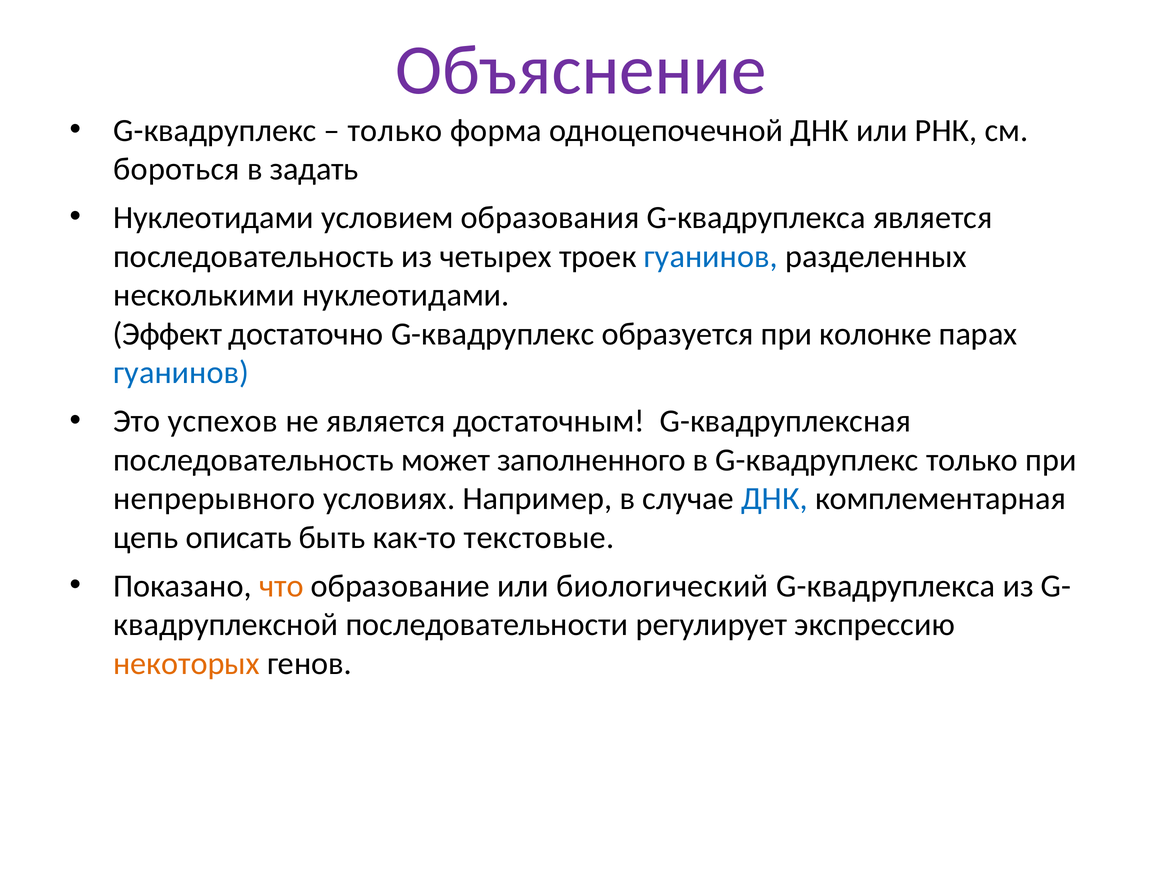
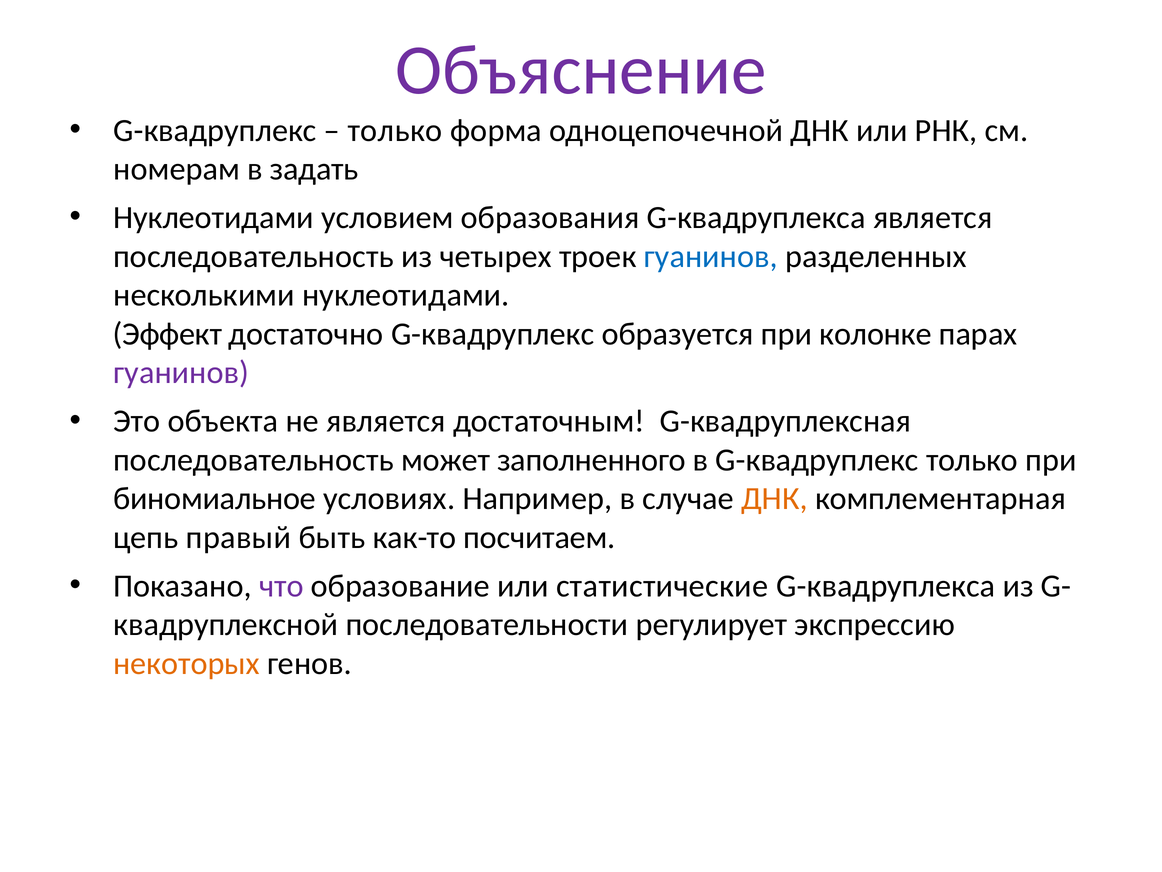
бороться: бороться -> номерам (177, 169)
гуанинов colour: blue -> purple (181, 372)
успехов: успехов -> объекта (223, 421)
непрерывного: непрерывного -> биномиальное (215, 498)
ДНК colour: blue -> orange (774, 498)
описать: описать -> правый (239, 537)
текстовые: текстовые -> посчитаем (539, 537)
что colour: orange -> purple (281, 586)
биологический: биологический -> статистические (662, 586)
